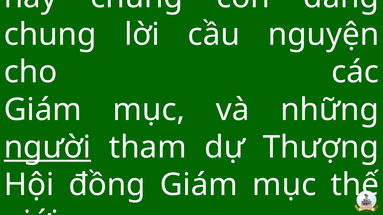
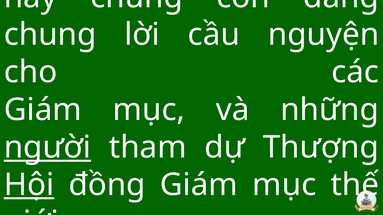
Hội underline: none -> present (29, 185)
